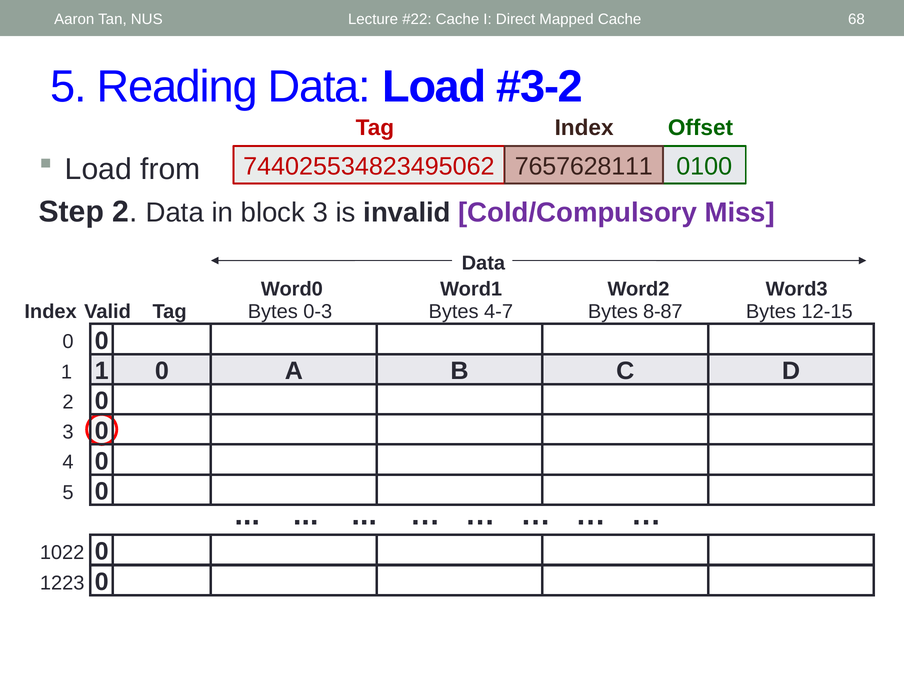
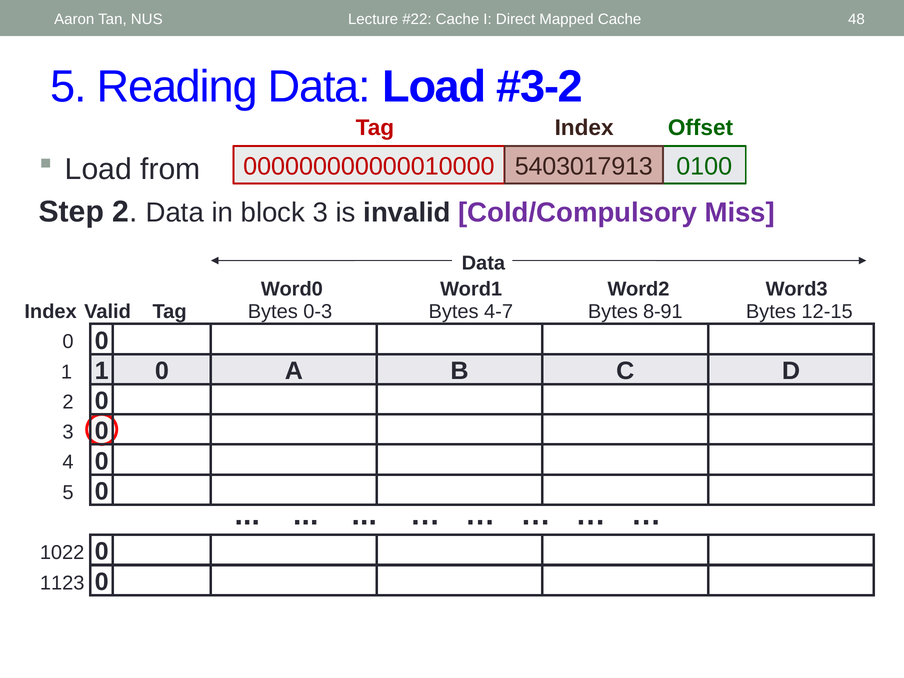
68: 68 -> 48 (856, 19)
744025534823495062: 744025534823495062 -> 000000000000010000 (369, 166)
7657628111: 7657628111 -> 5403017913 (584, 166)
8-87: 8-87 -> 8-91 (663, 312)
1223: 1223 -> 1123 (62, 583)
